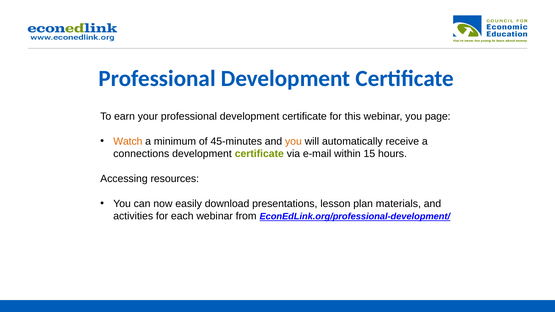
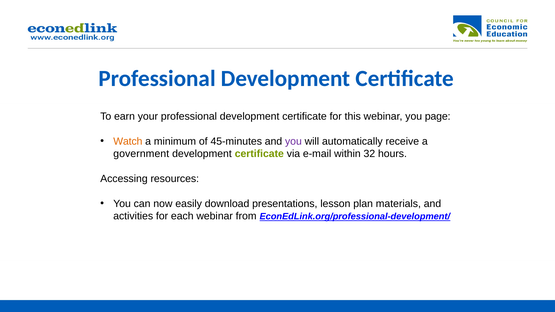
you colour: orange -> purple (293, 141)
connections: connections -> government (141, 154)
15: 15 -> 32 (369, 154)
